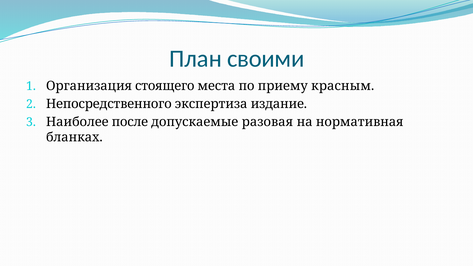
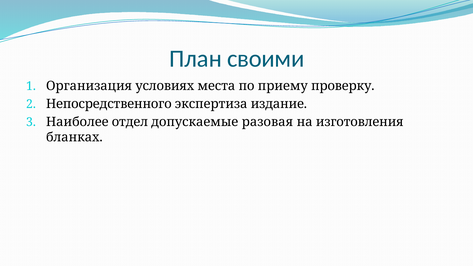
стоящего: стоящего -> условиях (165, 86)
красным: красным -> проверку (343, 86)
после: после -> отдел (130, 122)
нормативная: нормативная -> изготовления (360, 122)
